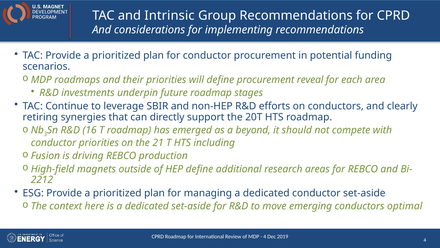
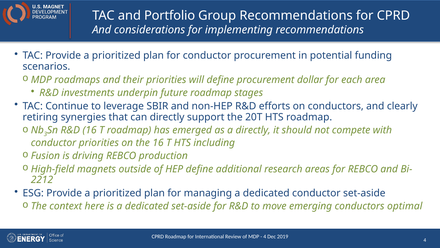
Intrinsic: Intrinsic -> Portfolio (170, 16)
reveal: reveal -> dollar (310, 80)
a beyond: beyond -> directly (253, 130)
the 21: 21 -> 16 (158, 142)
